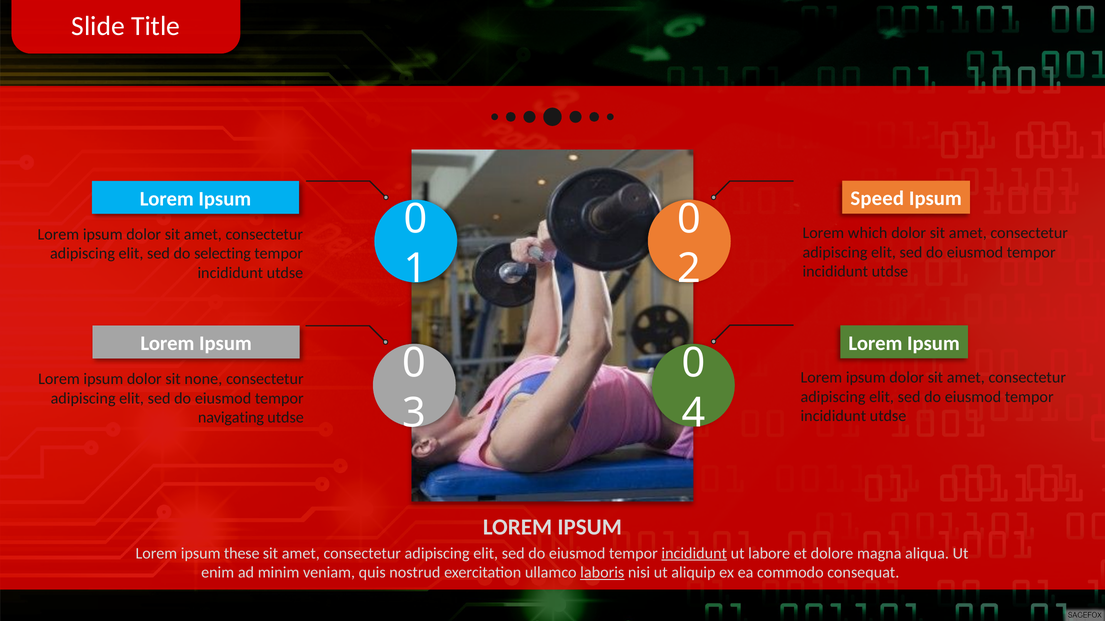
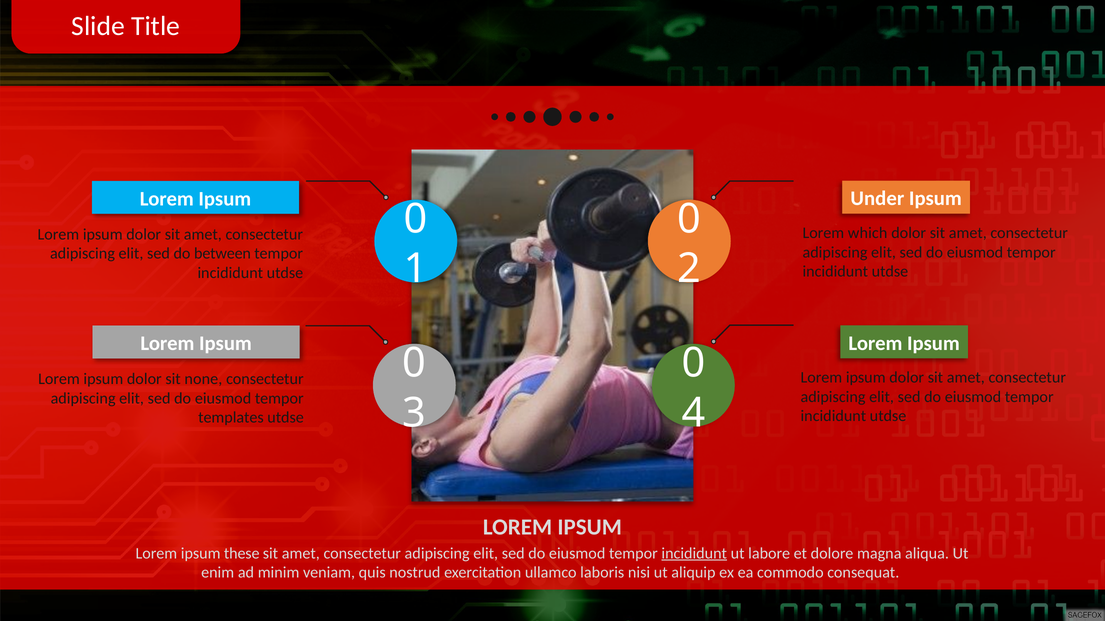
Speed: Speed -> Under (877, 199)
selecting: selecting -> between (223, 254)
navigating: navigating -> templates (231, 418)
laboris underline: present -> none (602, 573)
